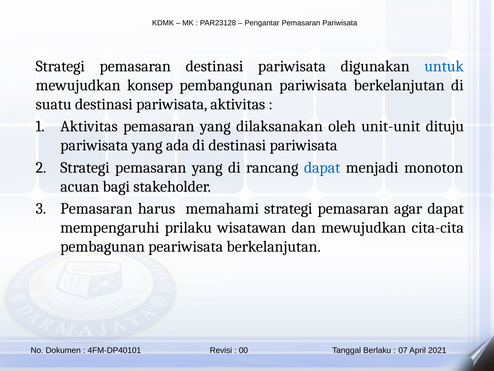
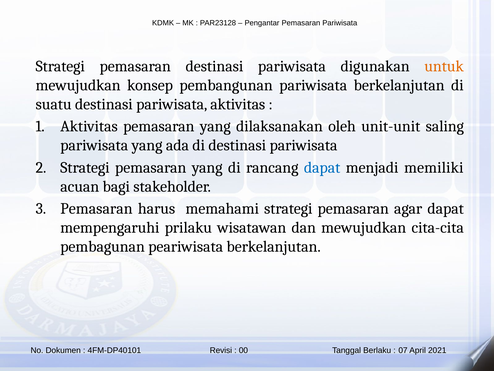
untuk colour: blue -> orange (444, 66)
dituju: dituju -> saling (445, 126)
monoton: monoton -> memiliki (434, 167)
